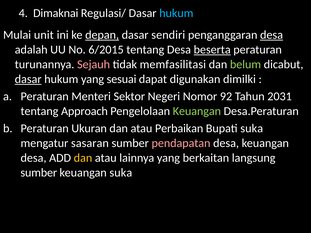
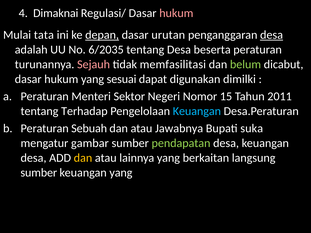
hukum colour: light blue -> pink (176, 13)
unit: unit -> tata (44, 35)
sendiri: sendiri -> urutan (168, 35)
6/2015: 6/2015 -> 6/2035 (106, 50)
beserta underline: present -> none (212, 50)
dasar underline: present -> none (28, 79)
92: 92 -> 15 (226, 97)
2031: 2031 -> 2011 (280, 97)
Approach: Approach -> Terhadap (84, 111)
Keuangan colour: light green -> light blue (197, 111)
Ukuran: Ukuran -> Sebuah (89, 129)
Perbaikan: Perbaikan -> Jawabnya (179, 129)
sasaran: sasaran -> gambar (90, 143)
pendapatan colour: pink -> light green (181, 143)
keuangan suka: suka -> yang (121, 173)
